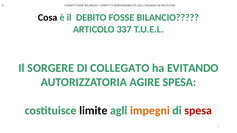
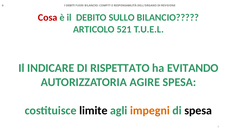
Cosa colour: black -> red (48, 18)
FOSSE: FOSSE -> SULLO (122, 18)
337: 337 -> 521 (124, 29)
SORGERE: SORGERE -> INDICARE (51, 68)
COLLEGATO: COLLEGATO -> RISPETTATO (120, 68)
spesa colour: red -> black (198, 111)
